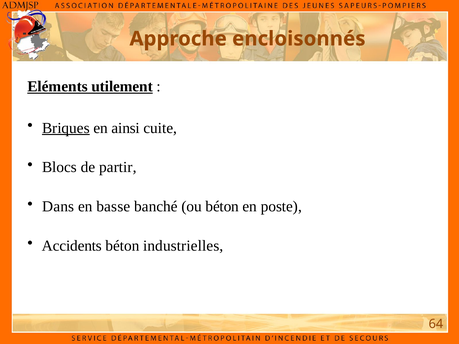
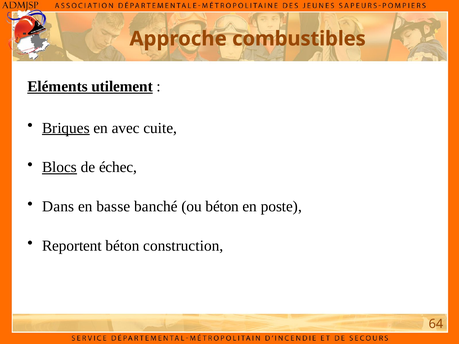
encloisonnés: encloisonnés -> combustibles (299, 39)
ainsi: ainsi -> avec (126, 128)
Blocs underline: none -> present (60, 167)
partir: partir -> échec (118, 167)
Accidents: Accidents -> Reportent (72, 246)
industrielles: industrielles -> construction (183, 246)
